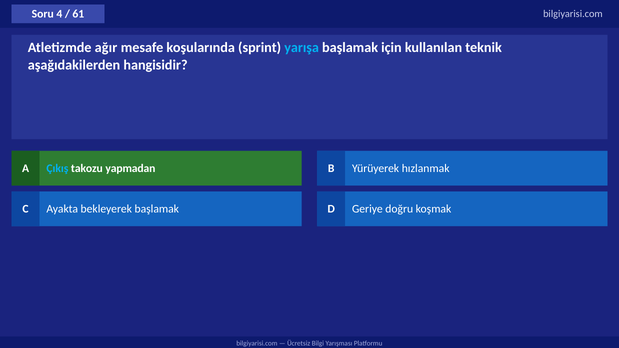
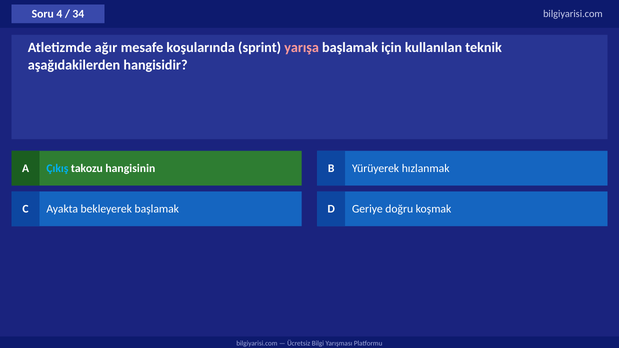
61: 61 -> 34 (78, 14)
yarışa colour: light blue -> pink (302, 48)
yapmadan: yapmadan -> hangisinin (130, 168)
